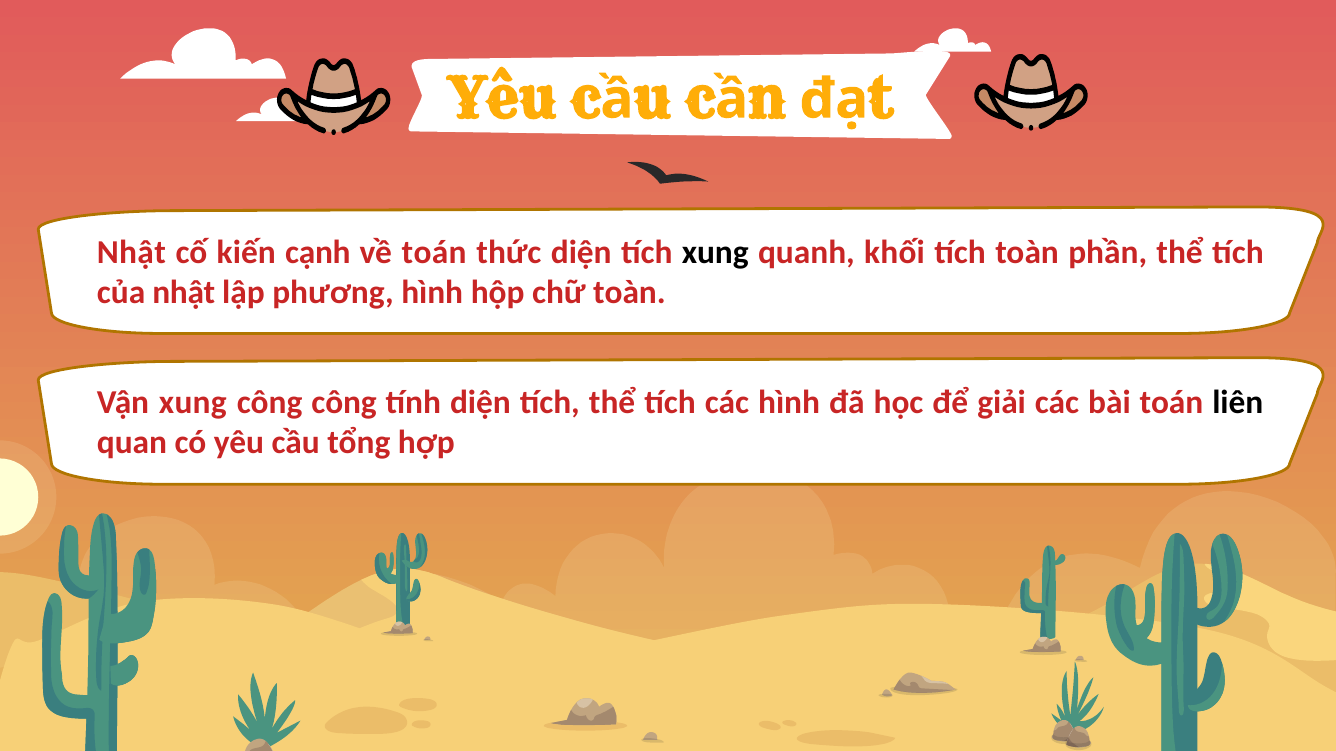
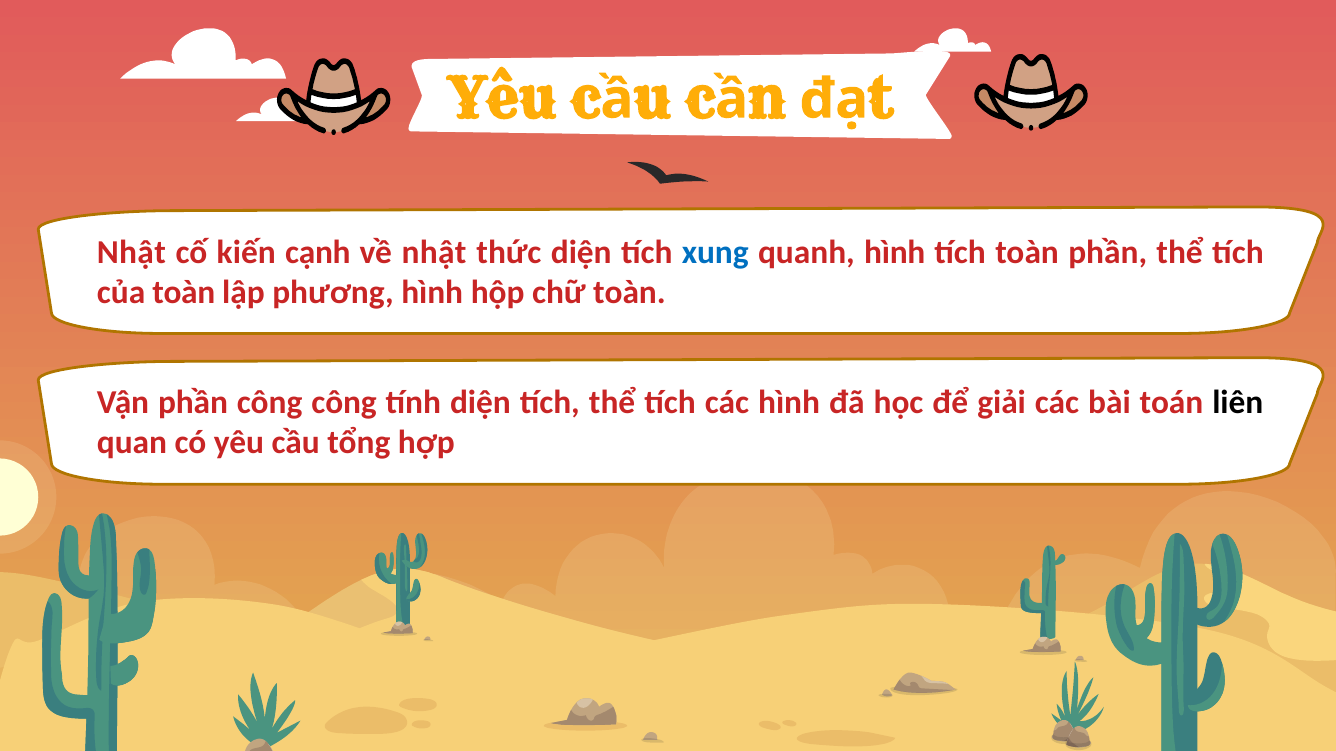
về toán: toán -> nhật (434, 252)
xung colour: black -> blue (715, 252)
quanh khối: khối -> hình (895, 252)
của nhật: nhật -> toàn (184, 292)
Vận xung: xung -> phần (193, 403)
